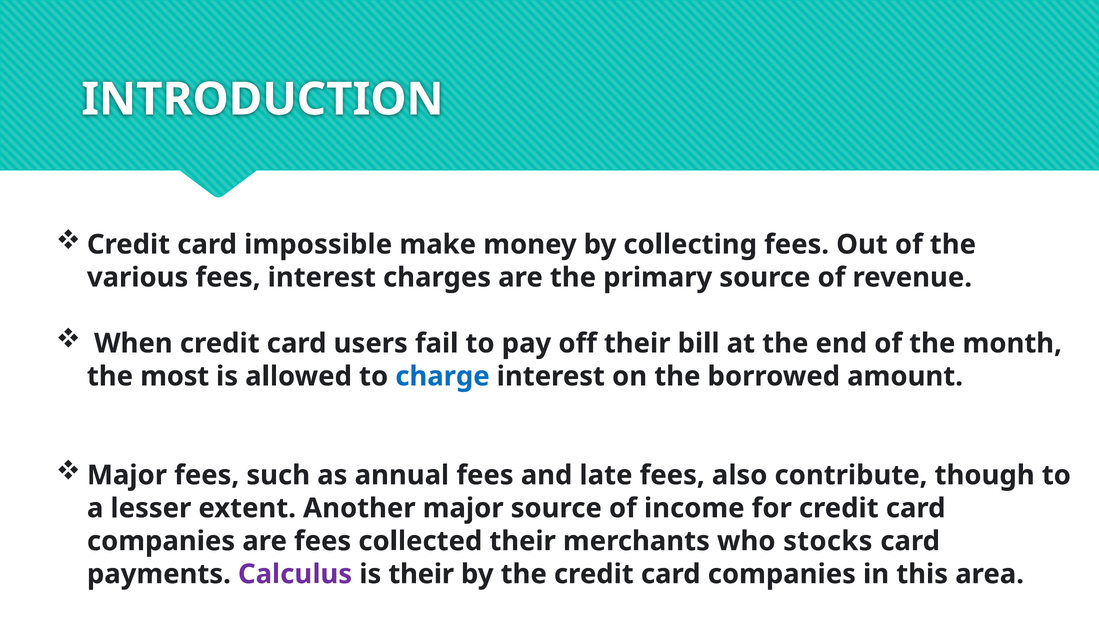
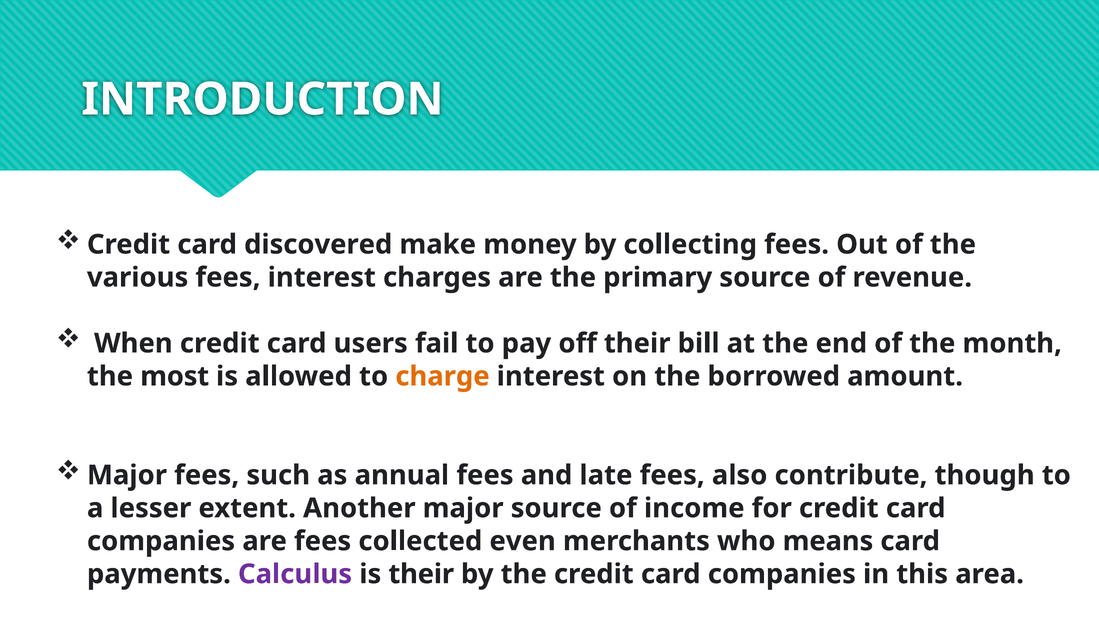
impossible: impossible -> discovered (318, 245)
charge colour: blue -> orange (442, 376)
collected their: their -> even (523, 541)
stocks: stocks -> means (828, 541)
